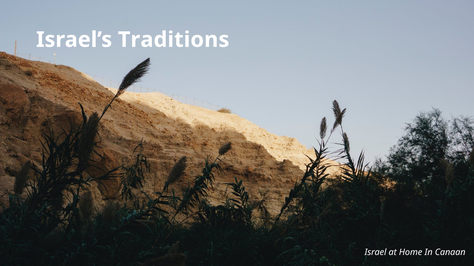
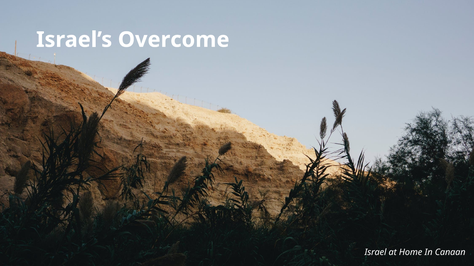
Traditions: Traditions -> Overcome (174, 40)
